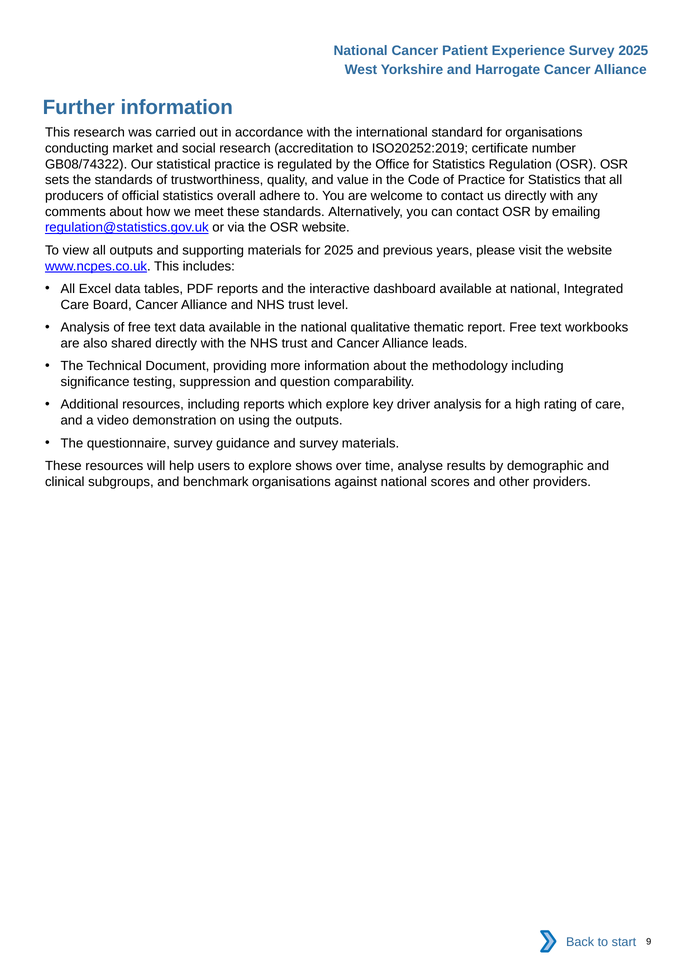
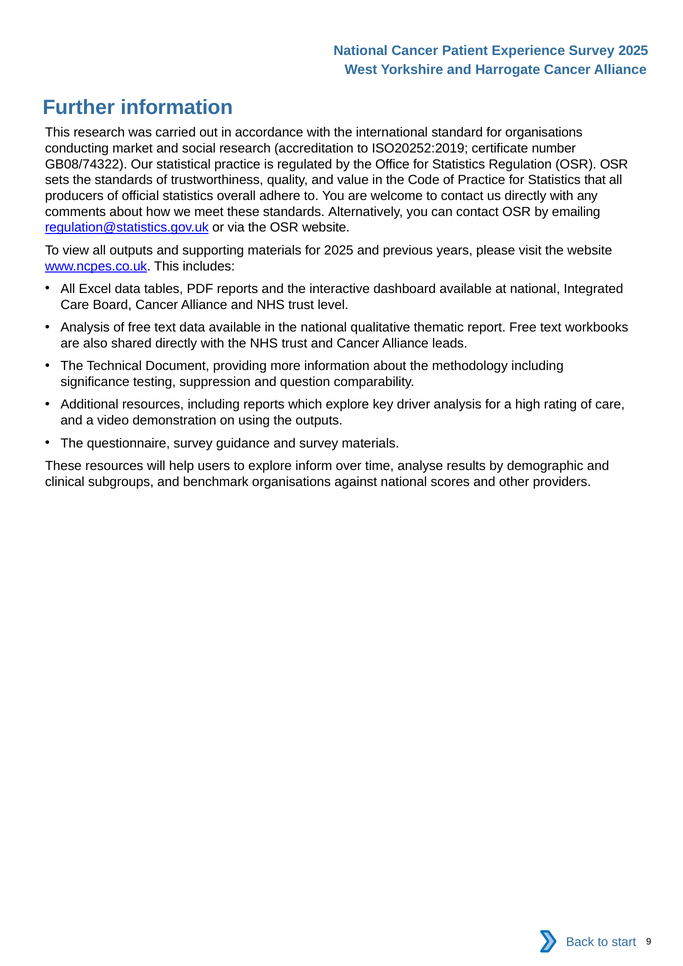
shows: shows -> inform (314, 466)
